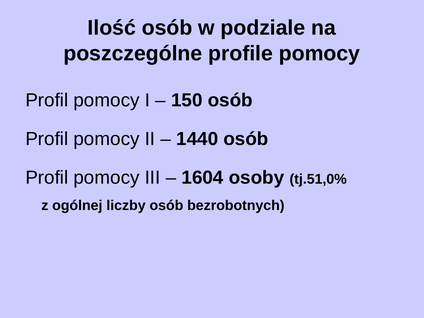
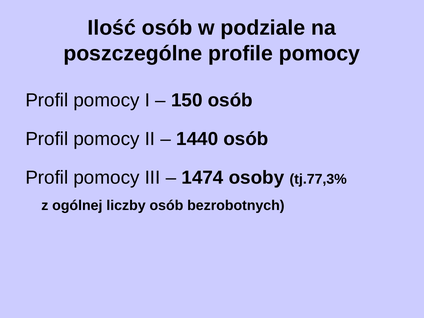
1604: 1604 -> 1474 (203, 178)
tj.51,0%: tj.51,0% -> tj.77,3% (318, 179)
